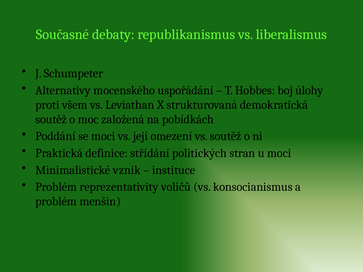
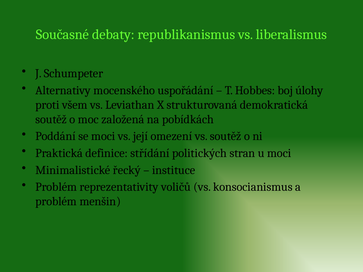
vznik: vznik -> řecký (127, 170)
